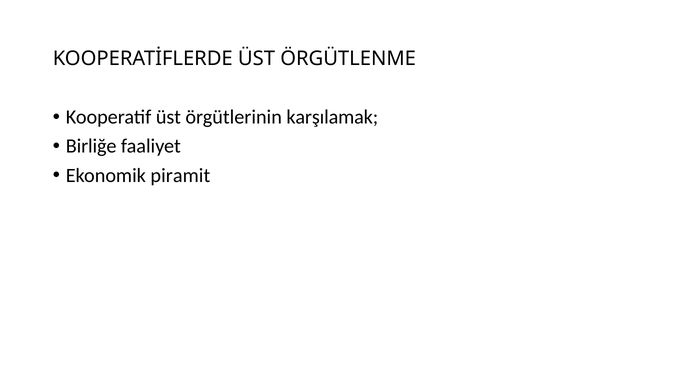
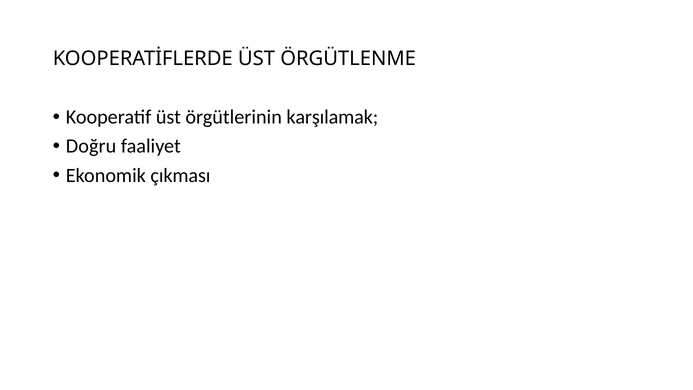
Birliğe: Birliğe -> Doğru (91, 146)
piramit: piramit -> çıkması (180, 175)
